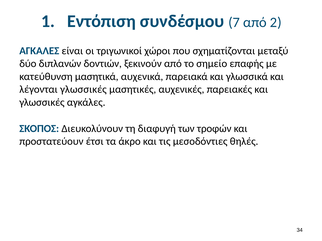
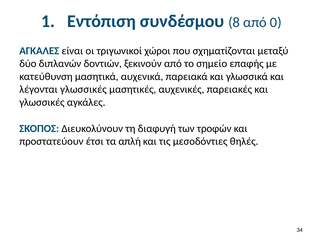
7: 7 -> 8 (234, 23)
2: 2 -> 0 (276, 23)
άκρο: άκρο -> απλή (130, 142)
